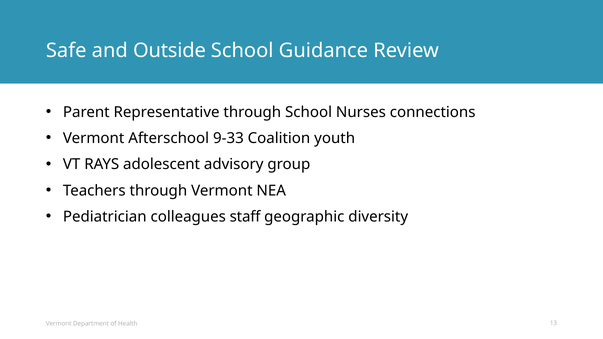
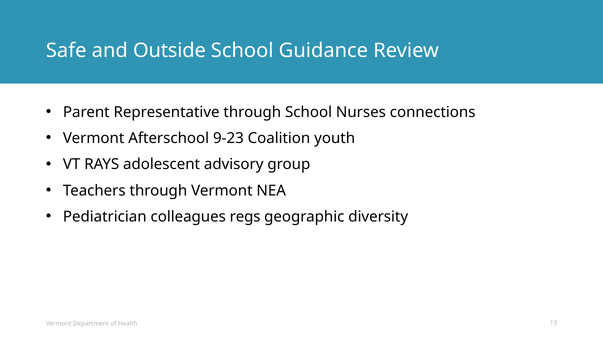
9-33: 9-33 -> 9-23 (228, 138)
staff: staff -> regs (245, 217)
